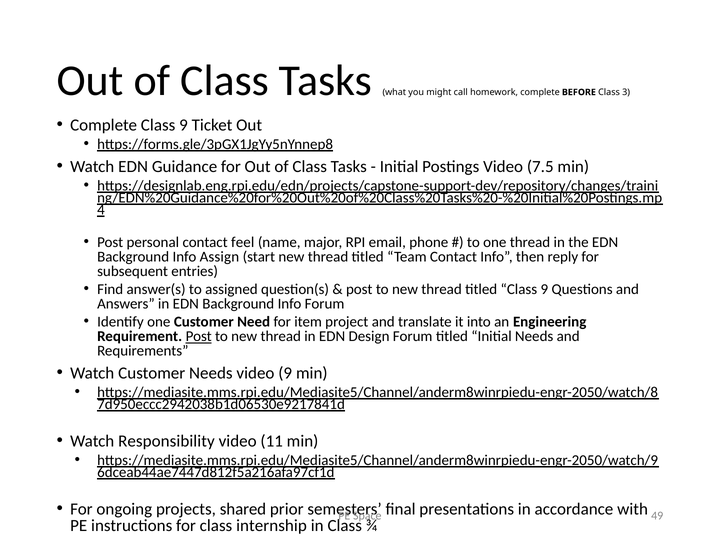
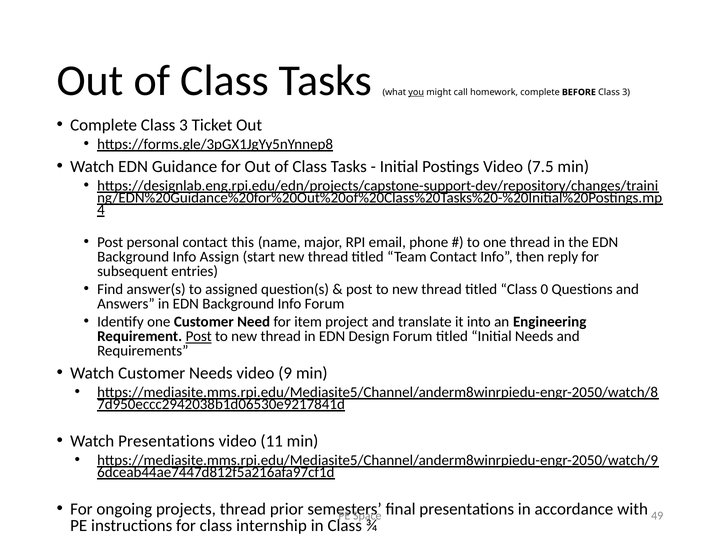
you underline: none -> present (416, 92)
Complete Class 9: 9 -> 3 (183, 125)
feel: feel -> this (243, 242)
titled Class 9: 9 -> 0 (544, 289)
Watch Responsibility: Responsibility -> Presentations (166, 441)
projects shared: shared -> thread (243, 509)
